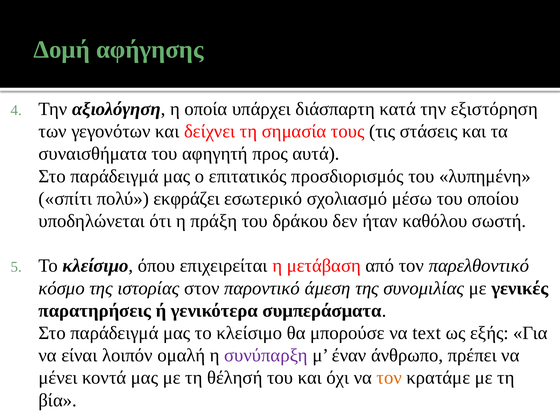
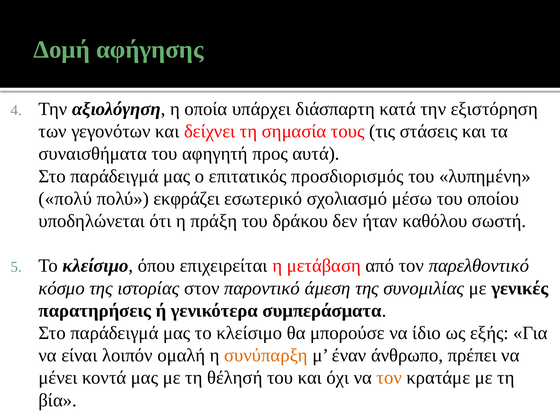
σπίτι: σπίτι -> πολύ (65, 199)
text: text -> ίδιο (427, 333)
συνύπαρξη colour: purple -> orange (266, 355)
